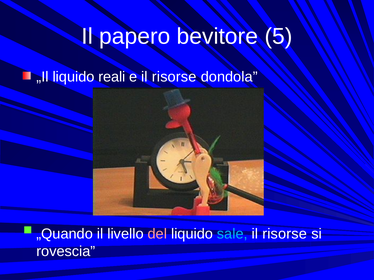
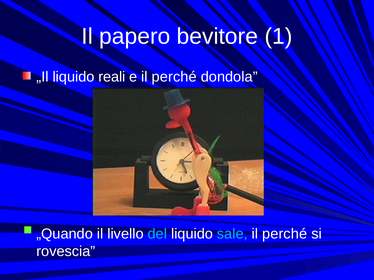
5: 5 -> 1 (278, 36)
e il risorse: risorse -> perché (174, 77)
del colour: pink -> light blue (157, 234)
risorse: risorse -> perché (285, 234)
